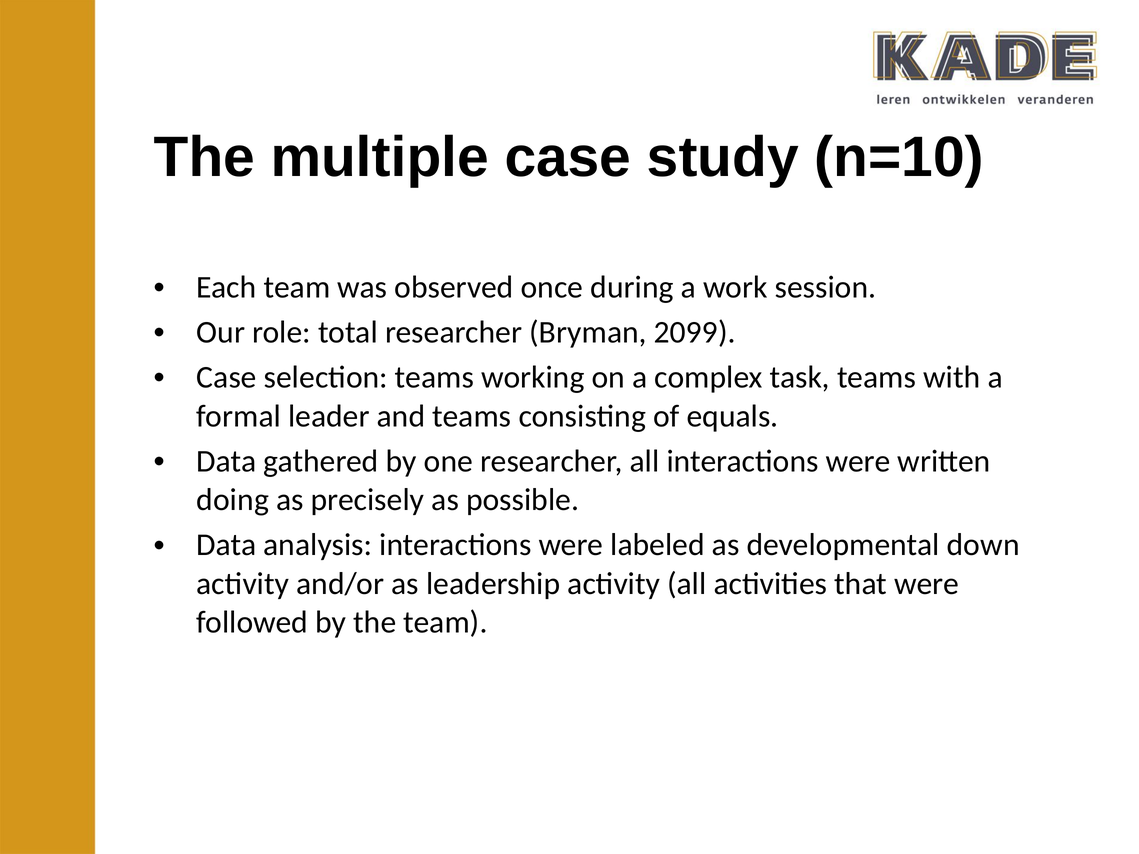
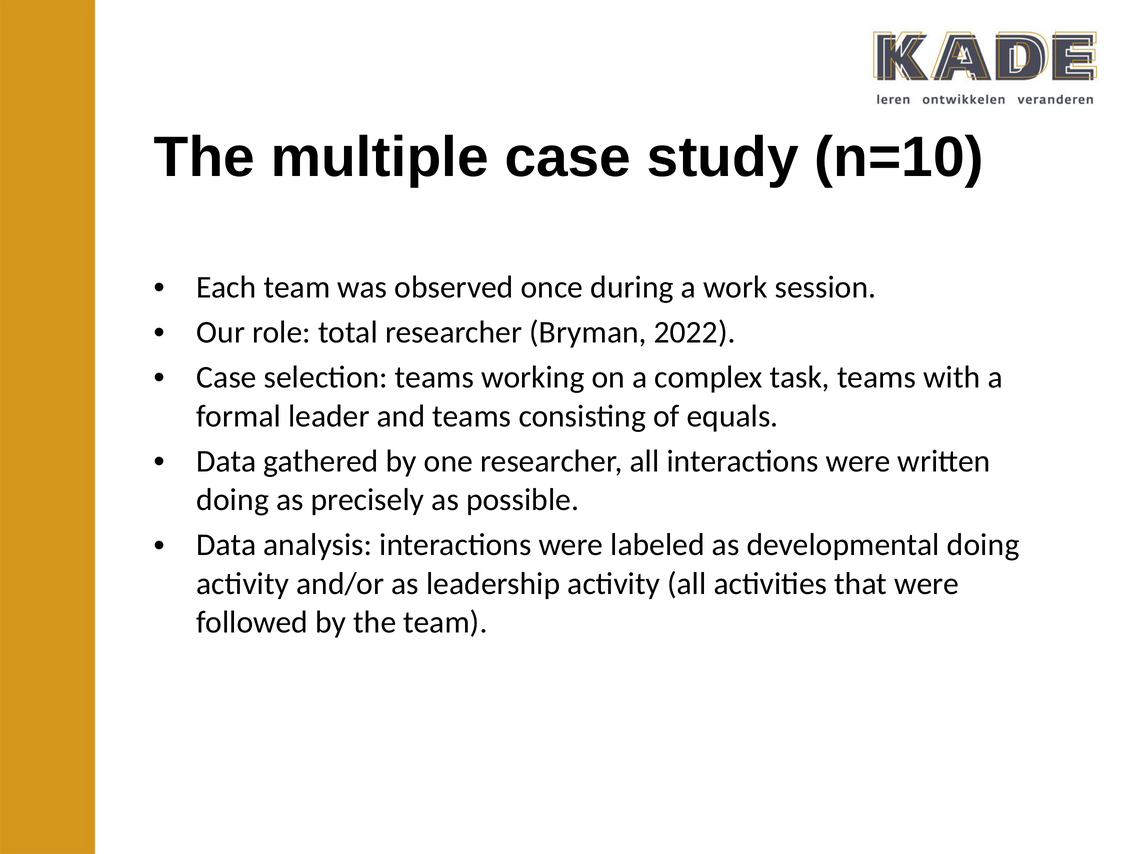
2099: 2099 -> 2022 (695, 333)
developmental down: down -> doing (983, 545)
